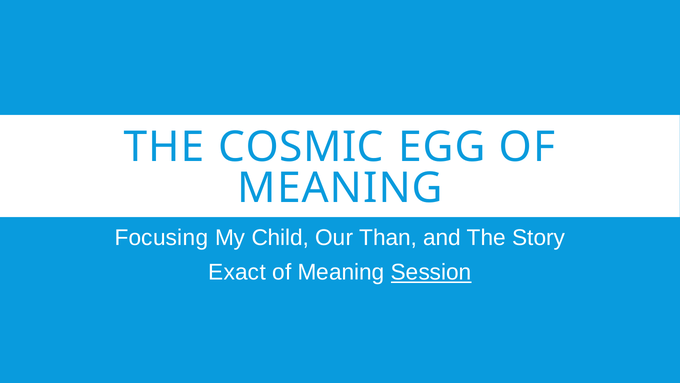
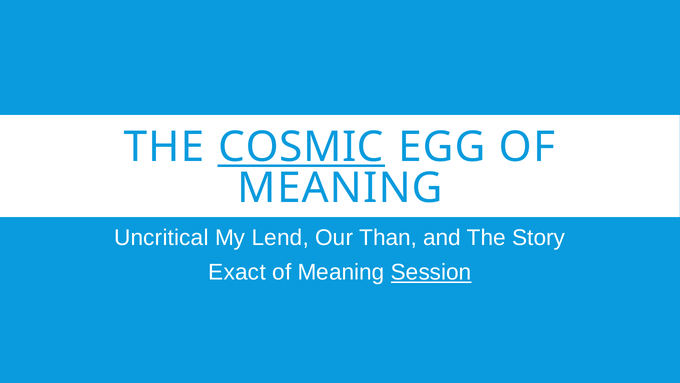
COSMIC underline: none -> present (301, 147)
Focusing: Focusing -> Uncritical (161, 238)
Child: Child -> Lend (280, 238)
